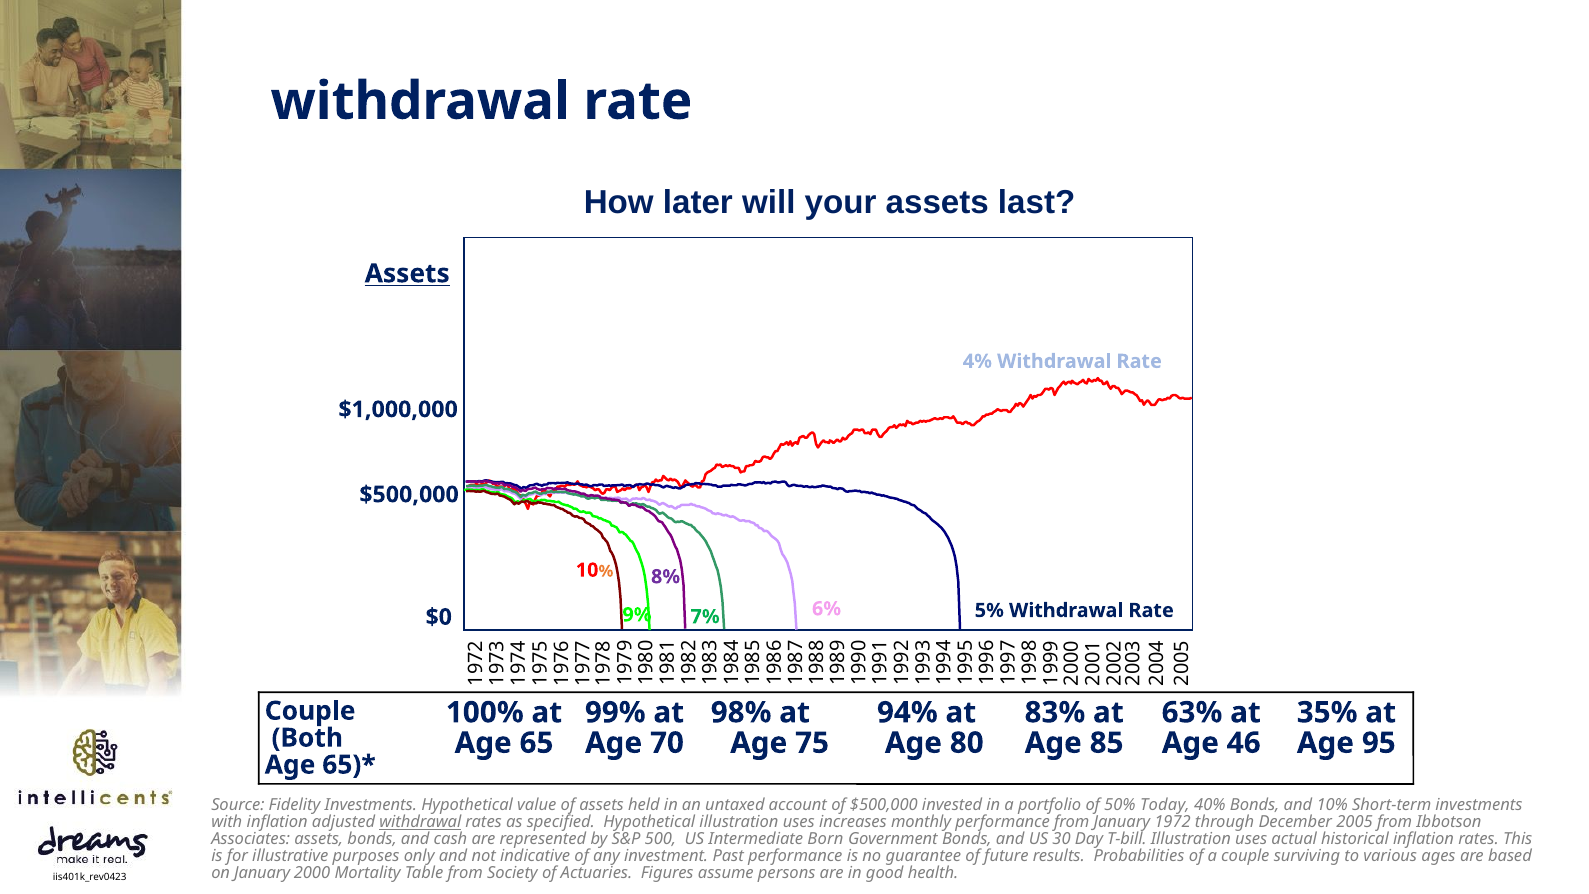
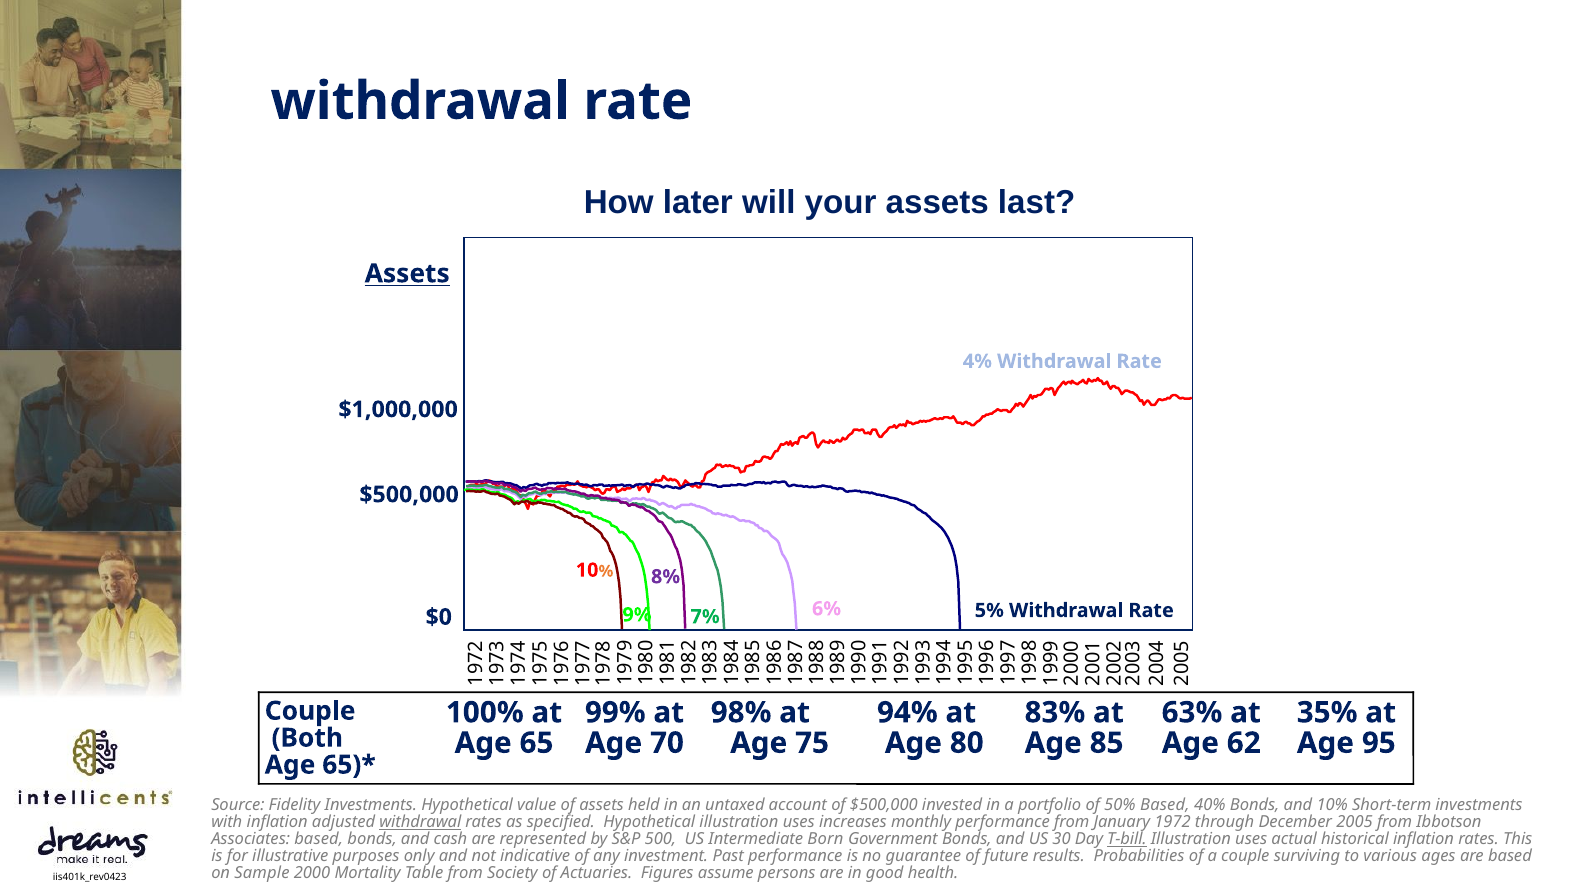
46: 46 -> 62 (1244, 743)
50% Today: Today -> Based (1165, 805)
Associates assets: assets -> based (319, 839)
T-bill underline: none -> present (1127, 839)
on January: January -> Sample (262, 873)
